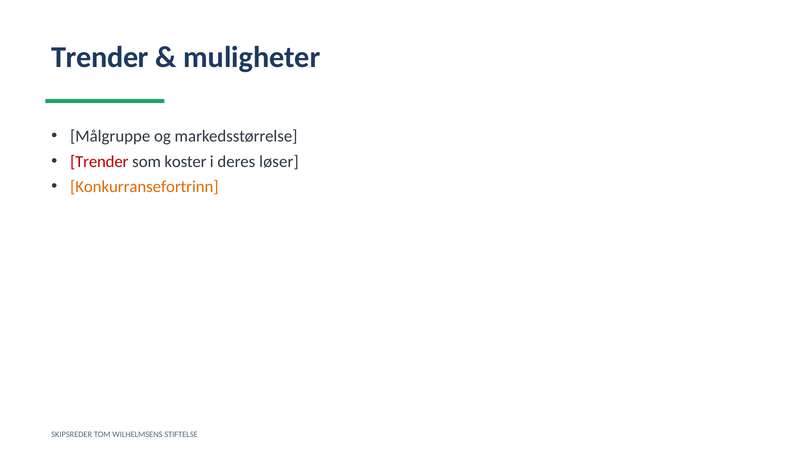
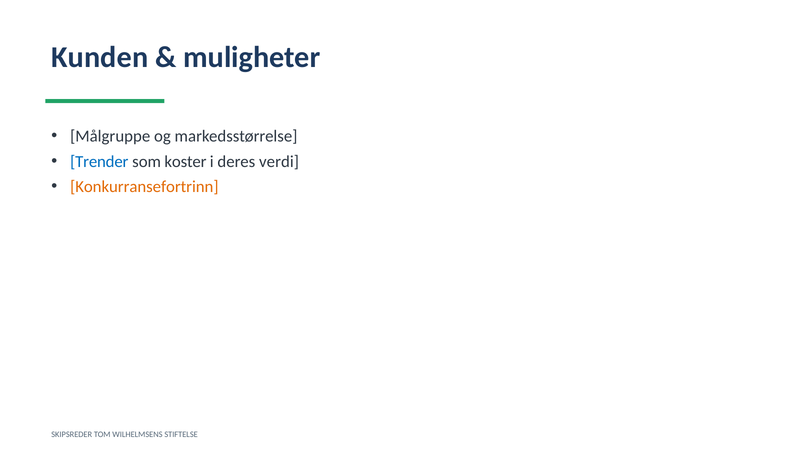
Trender: Trender -> Kunden (100, 58)
Trender colour: red -> blue (99, 162)
løser: løser -> verdi (279, 162)
